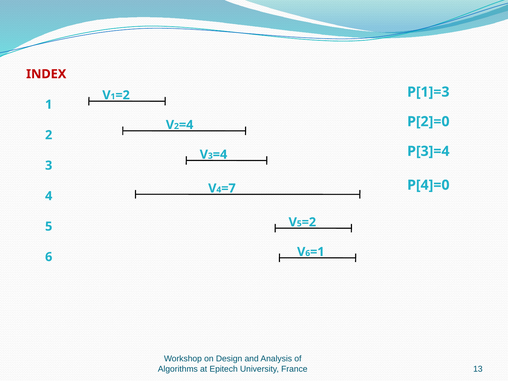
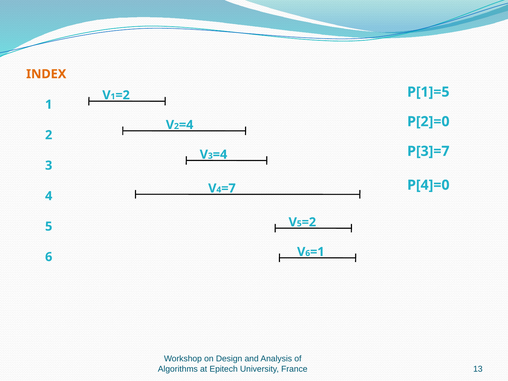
INDEX colour: red -> orange (46, 74)
P[1]=3: P[1]=3 -> P[1]=5 (428, 92)
P[3]=4: P[3]=4 -> P[3]=7 (428, 151)
